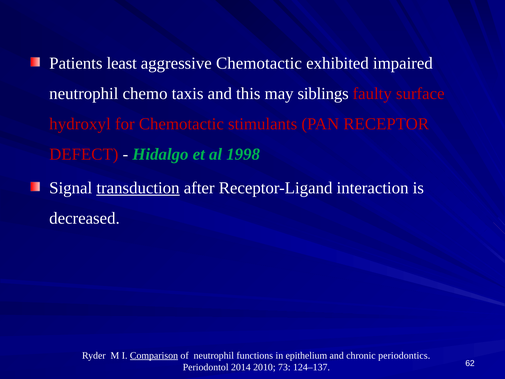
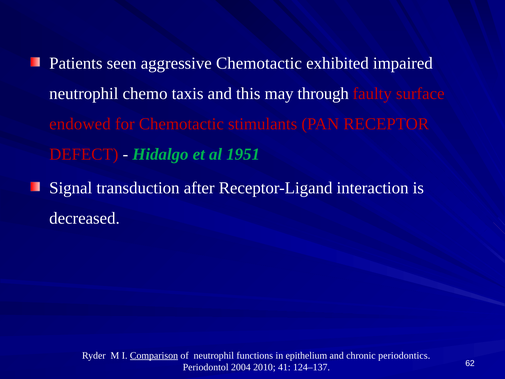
least: least -> seen (122, 63)
siblings: siblings -> through (323, 94)
hydroxyl: hydroxyl -> endowed (80, 124)
1998: 1998 -> 1951 (243, 154)
transduction underline: present -> none (138, 188)
2014: 2014 -> 2004 (241, 367)
73: 73 -> 41 (284, 367)
